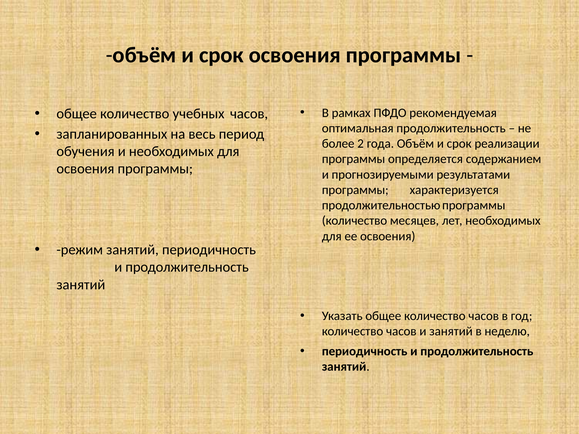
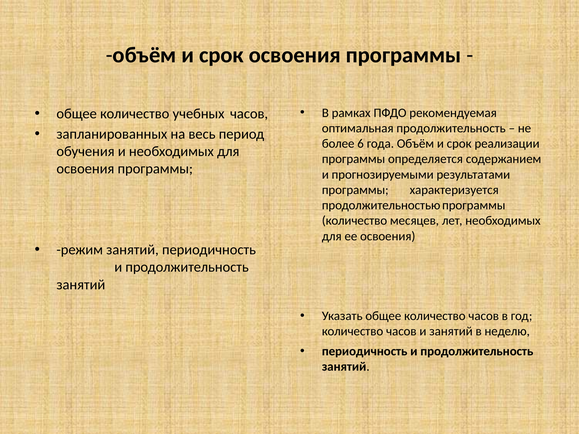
2: 2 -> 6 (361, 144)
